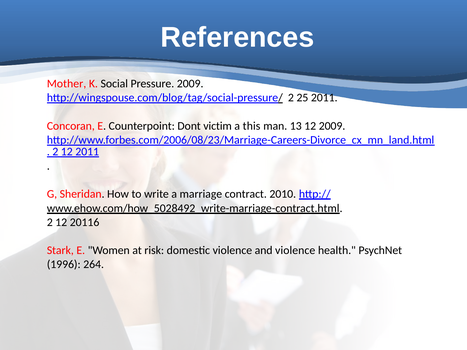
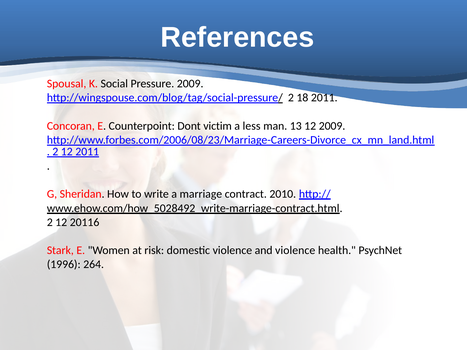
Mother: Mother -> Spousal (67, 84)
25: 25 -> 18 (302, 98)
this: this -> less (252, 126)
